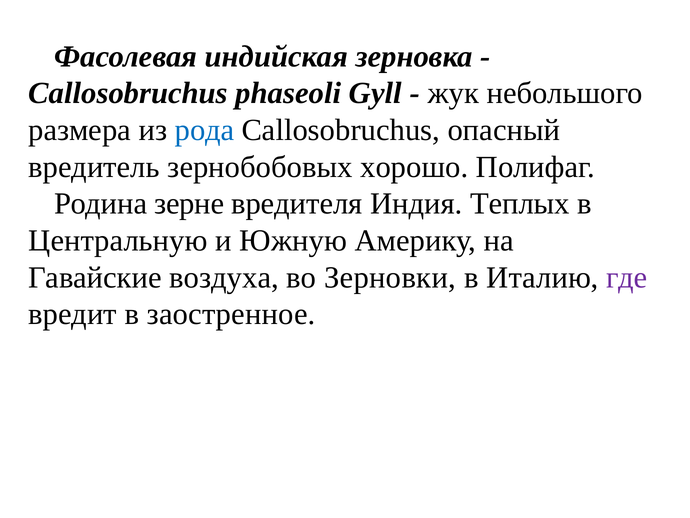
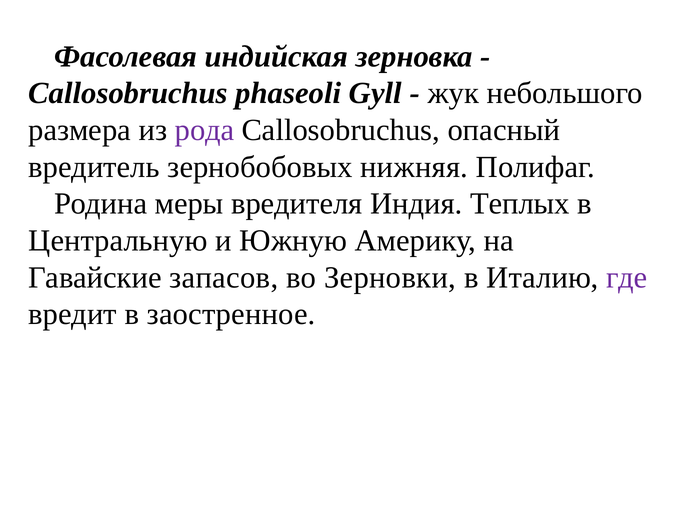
рода colour: blue -> purple (205, 130)
хорошо: хорошо -> нижняя (414, 167)
зерне: зерне -> меры (189, 204)
воздуха: воздуха -> запасов (224, 277)
